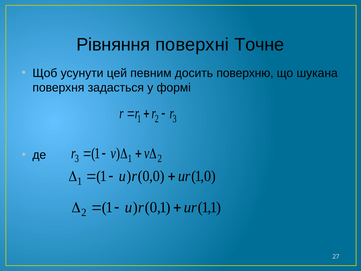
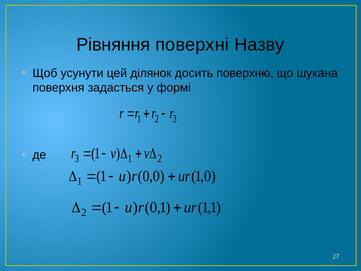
Точне: Точне -> Назву (259, 45)
певним: певним -> ділянок (151, 73)
